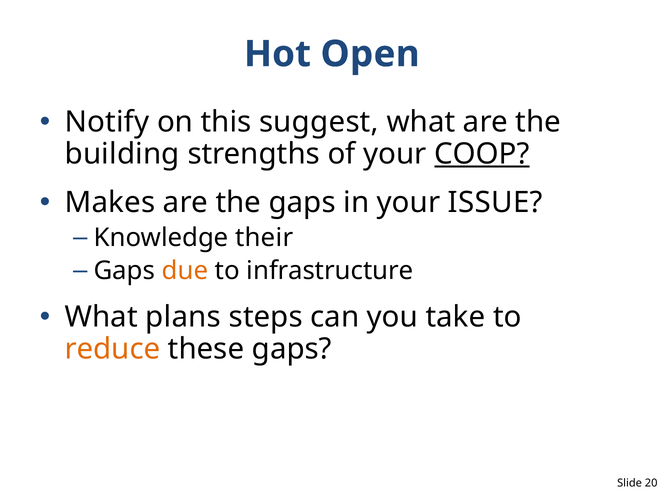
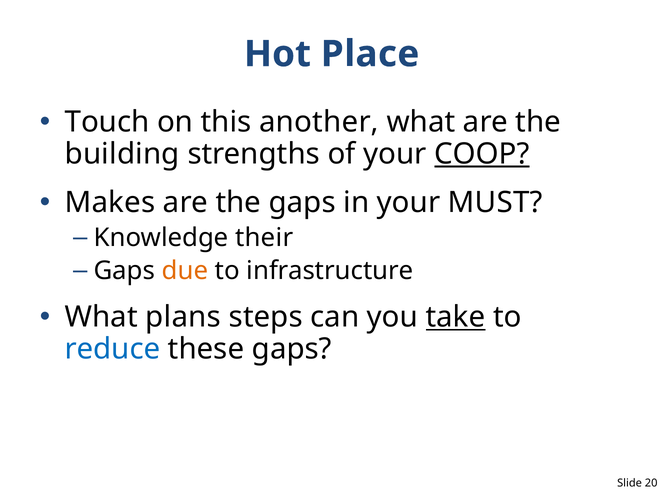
Open: Open -> Place (370, 54)
Notify: Notify -> Touch (107, 122)
suggest: suggest -> another (319, 122)
ISSUE: ISSUE -> MUST (495, 202)
take underline: none -> present (456, 317)
reduce colour: orange -> blue (113, 349)
